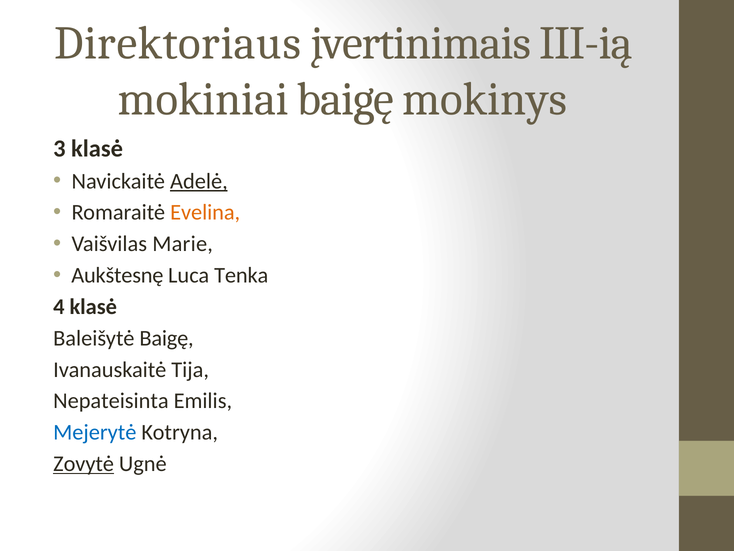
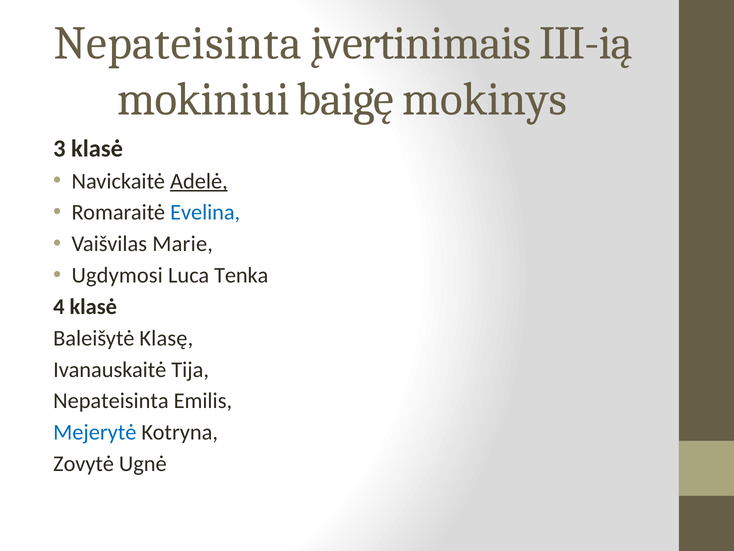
Direktoriaus: Direktoriaus -> Nepateisinta (178, 43)
mokiniai: mokiniai -> mokiniui (203, 99)
Evelina colour: orange -> blue (205, 212)
Aukštesnę: Aukštesnę -> Ugdymosi (117, 275)
Baleišytė Baigę: Baigę -> Klasę (166, 338)
Zovytė underline: present -> none (84, 463)
